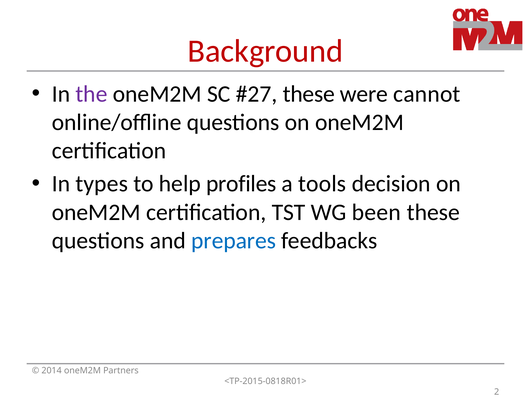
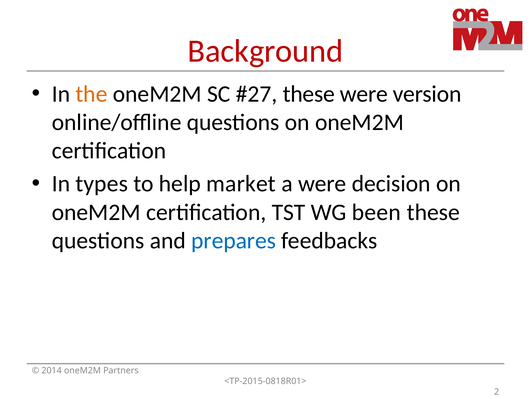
the colour: purple -> orange (91, 94)
cannot: cannot -> version (427, 94)
profiles: profiles -> market (241, 183)
a tools: tools -> were (322, 183)
